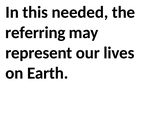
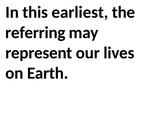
needed: needed -> earliest (80, 12)
